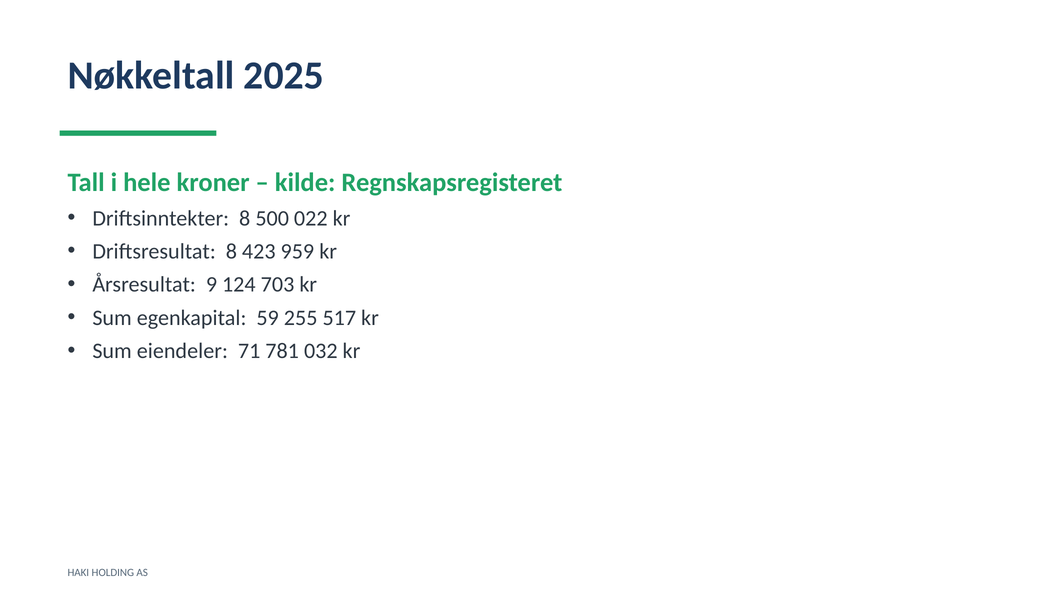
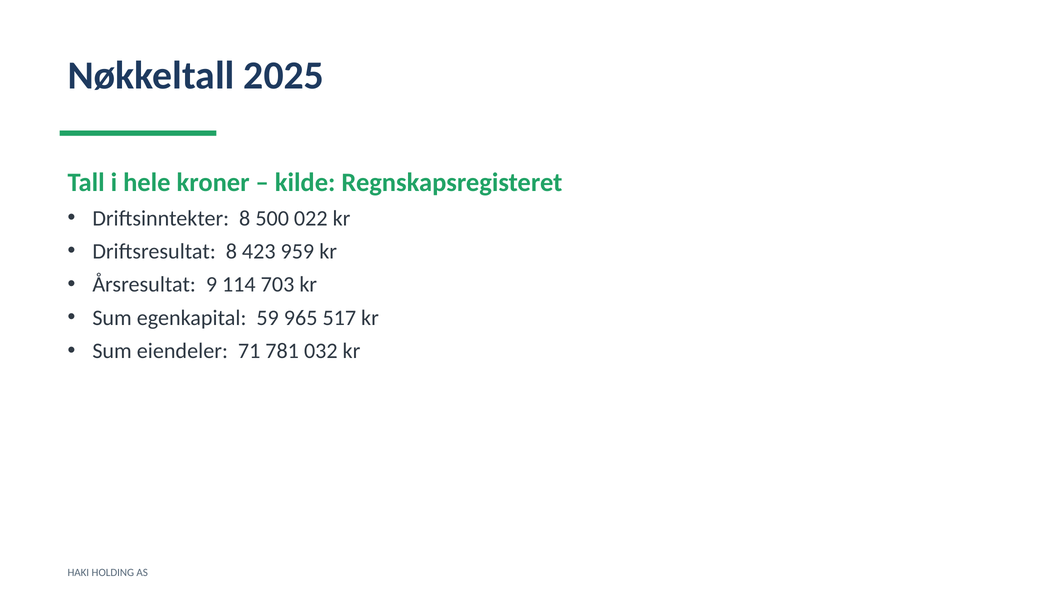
124: 124 -> 114 (239, 285)
255: 255 -> 965 (301, 318)
